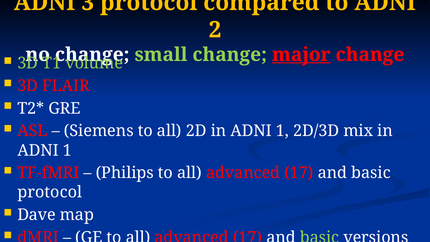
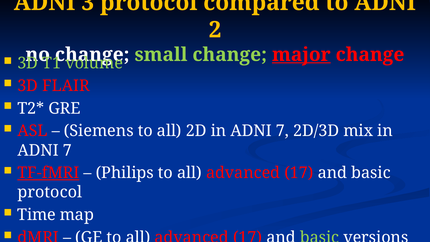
2D in ADNI 1: 1 -> 7 (282, 131)
1: 1 -> 7 (67, 150)
TF-fMRI underline: none -> present (48, 173)
Dave: Dave -> Time (37, 215)
